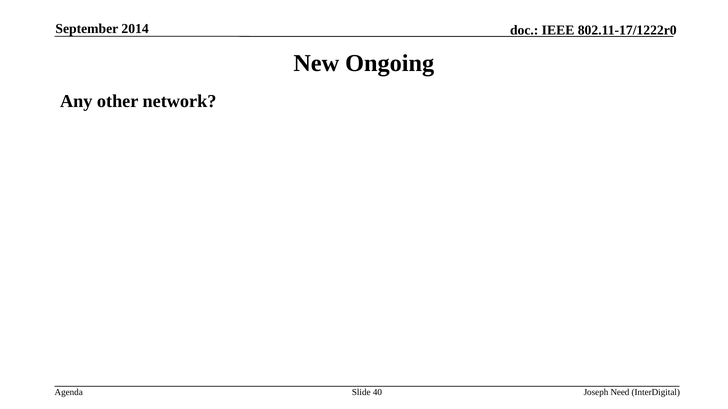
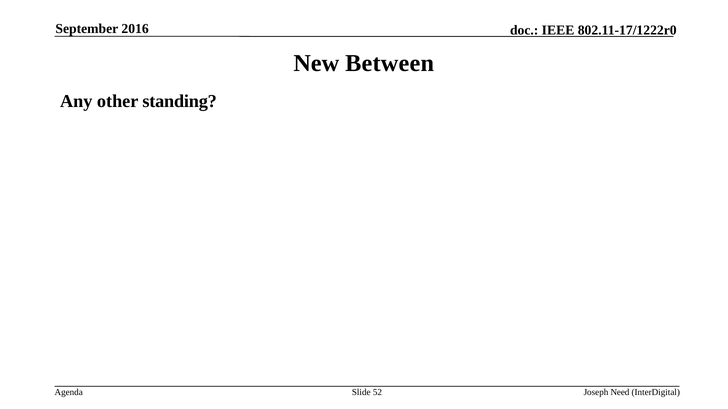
2014: 2014 -> 2016 (135, 29)
Ongoing: Ongoing -> Between (390, 63)
network: network -> standing (180, 102)
40: 40 -> 52 (377, 393)
